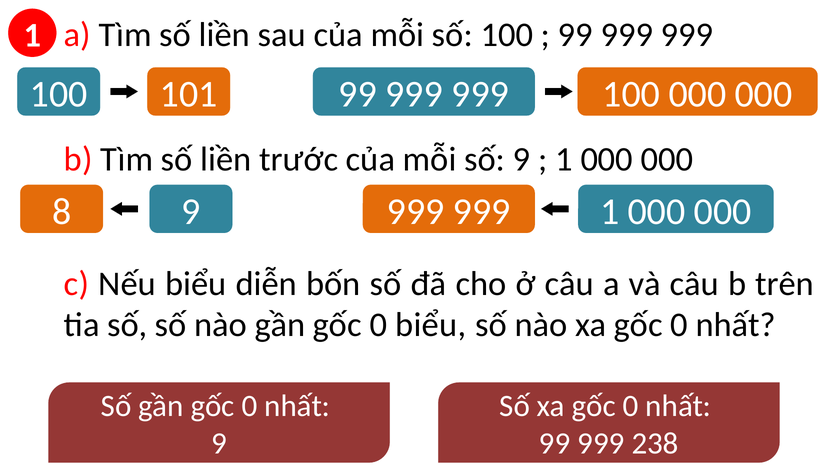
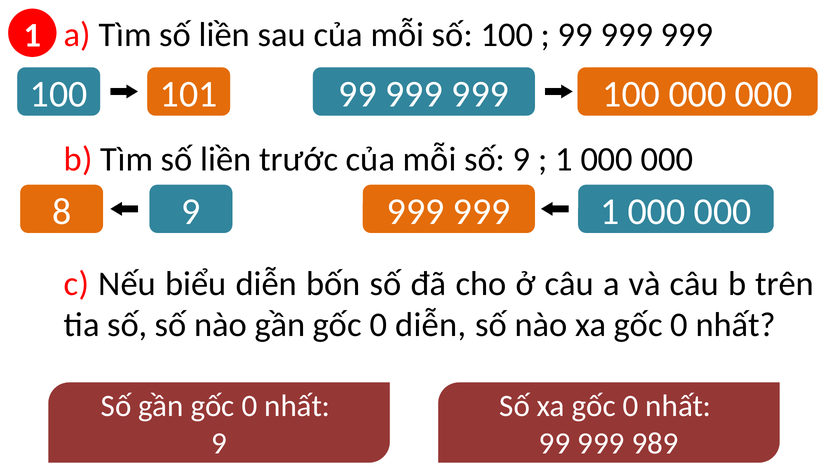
0 biểu: biểu -> diễn (431, 325)
238: 238 -> 989 (655, 443)
